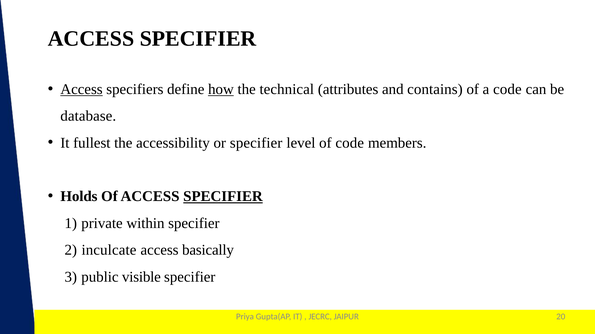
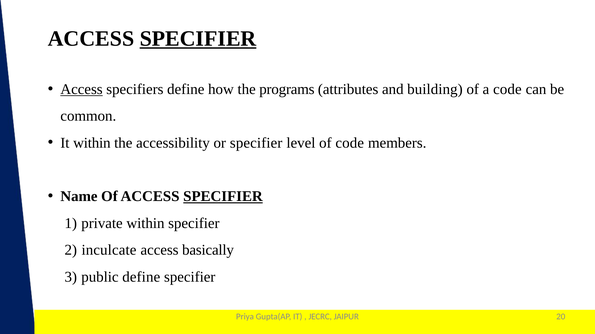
SPECIFIER underline: none -> present (198, 39)
how underline: present -> none (221, 89)
technical: technical -> programs (287, 89)
contains: contains -> building (435, 89)
database: database -> common (88, 116)
It fullest: fullest -> within (92, 143)
Holds: Holds -> Name (79, 197)
public visible: visible -> define (141, 277)
